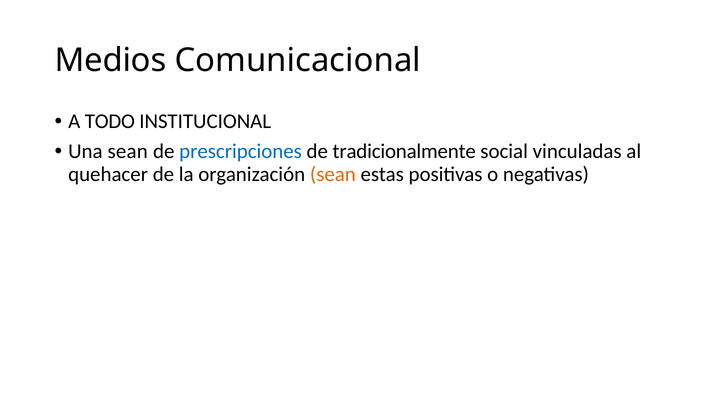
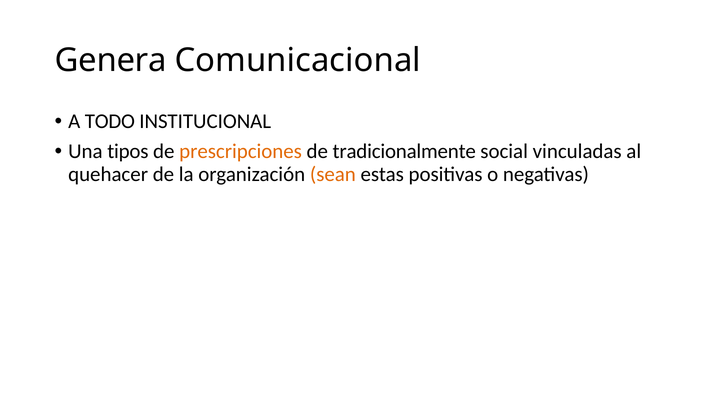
Medios: Medios -> Genera (111, 60)
Una sean: sean -> tipos (128, 151)
prescripciones colour: blue -> orange (241, 151)
